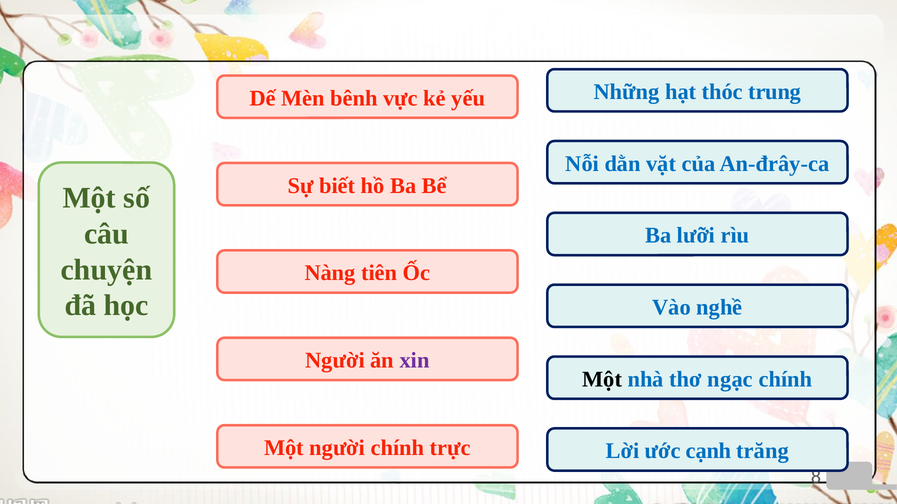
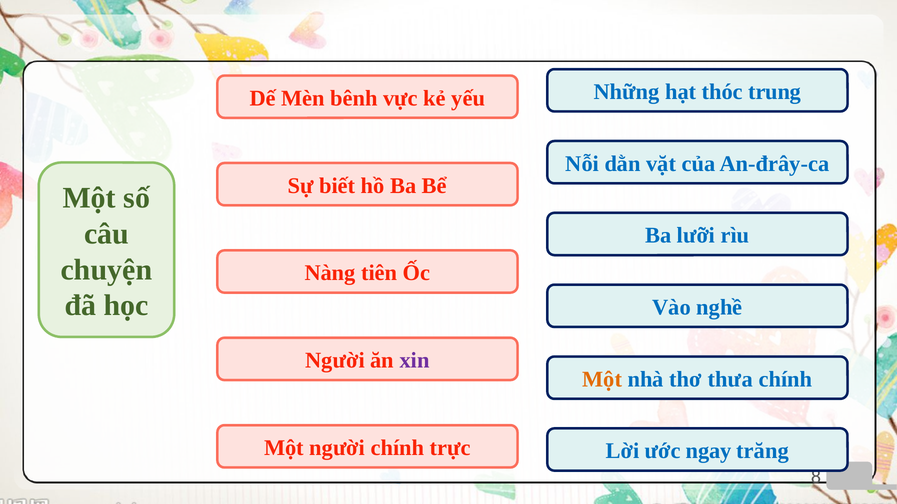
Một colour: black -> orange (602, 380)
ngạc: ngạc -> thưa (730, 380)
cạnh: cạnh -> ngay (709, 452)
